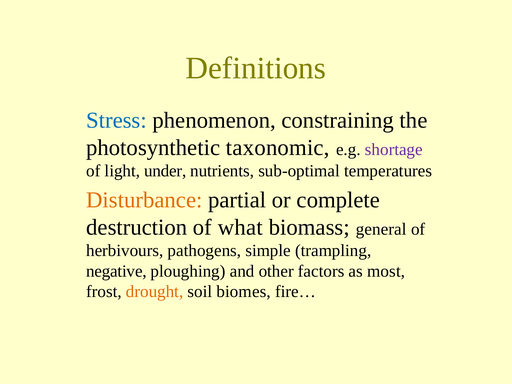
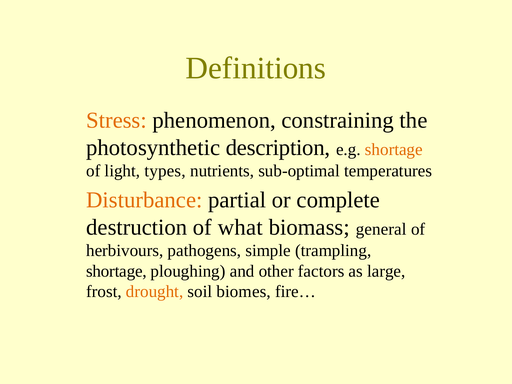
Stress colour: blue -> orange (116, 120)
taxonomic: taxonomic -> description (278, 148)
shortage colour: purple -> orange (394, 149)
under: under -> types (165, 171)
negative: negative -> shortage (116, 271)
most: most -> large (386, 271)
